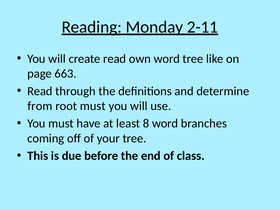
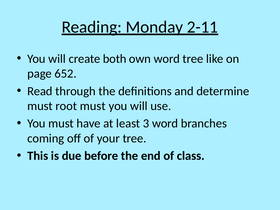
create read: read -> both (115, 59)
663: 663 -> 652 (66, 74)
from: from -> must (40, 106)
8: 8 -> 3 (146, 123)
